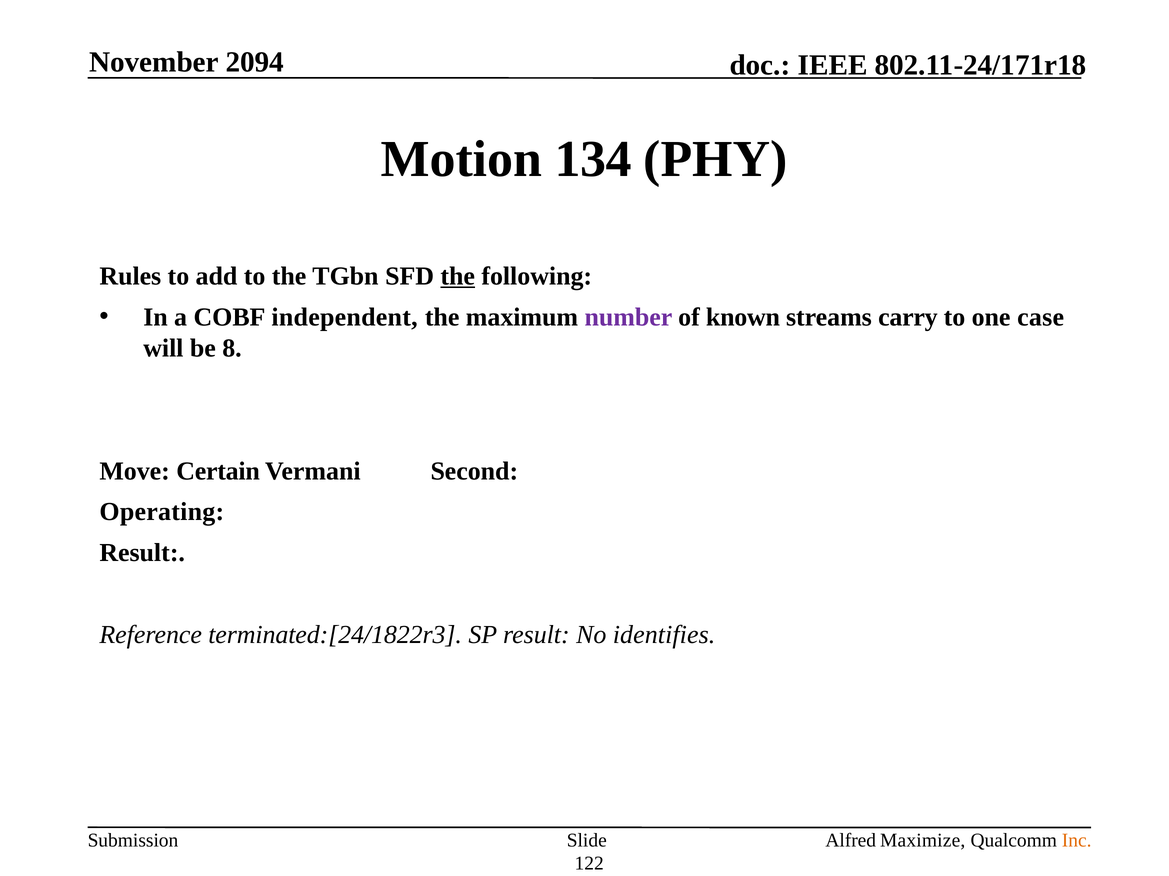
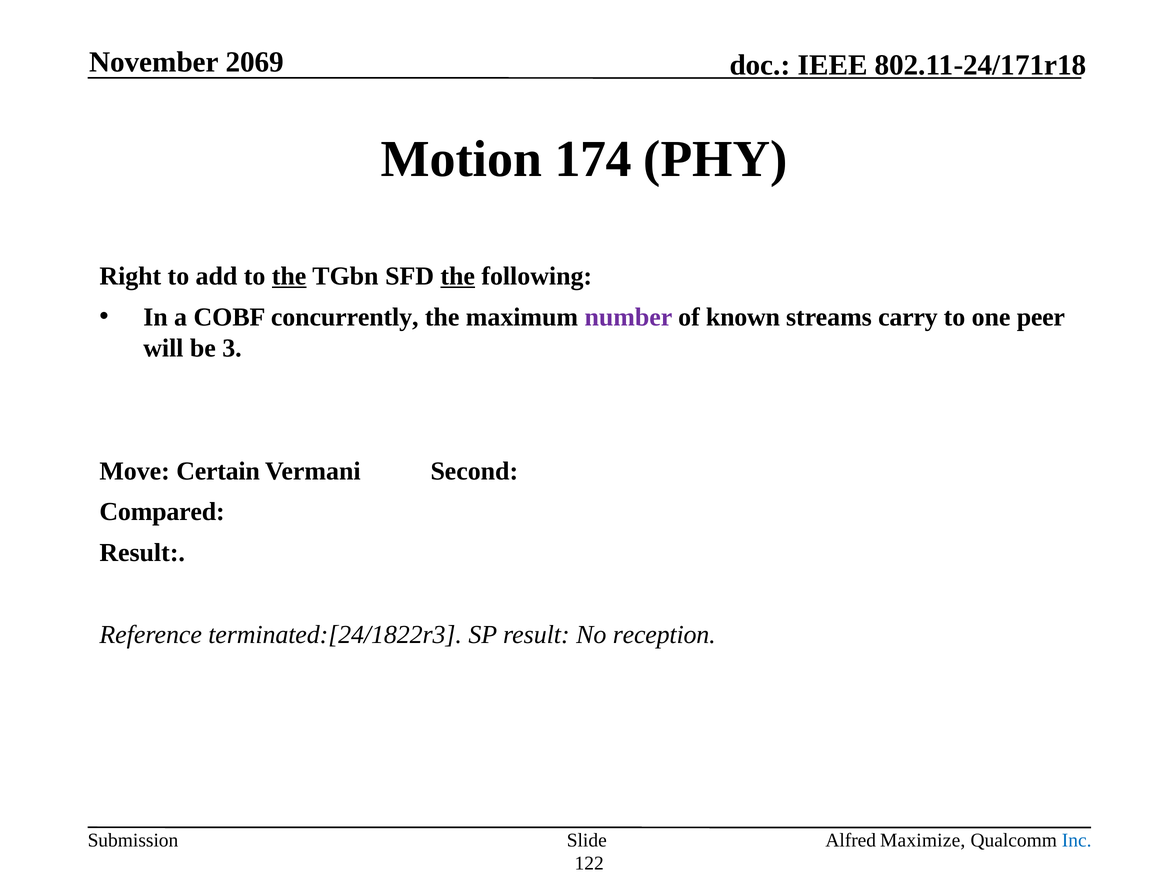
2094: 2094 -> 2069 (255, 62)
134: 134 -> 174 (593, 159)
Rules: Rules -> Right (130, 277)
the underline: none -> present (289, 277)
independent: independent -> concurrently (345, 317)
case: case -> peer (1041, 317)
8: 8 -> 3 (232, 349)
Operating: Operating -> Compared (162, 512)
identifies: identifies -> reception (664, 635)
Inc colour: orange -> blue (1077, 841)
